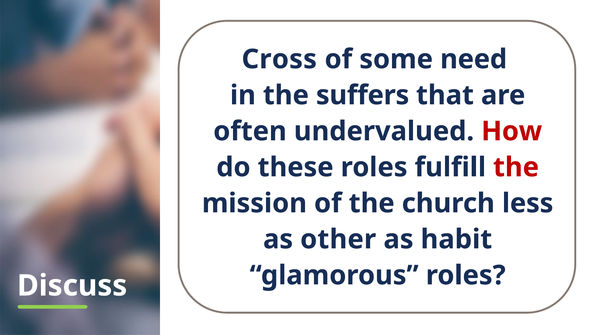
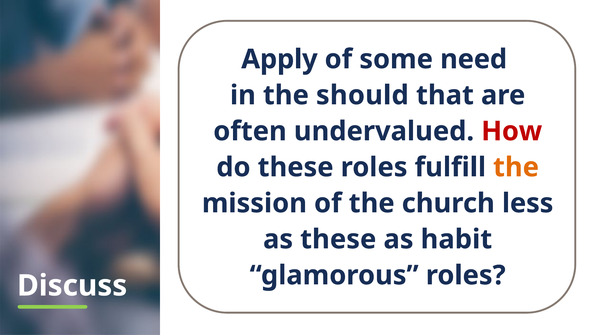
Cross: Cross -> Apply (279, 59)
suffers: suffers -> should (362, 95)
the colour: red -> orange (516, 167)
as other: other -> these (338, 239)
